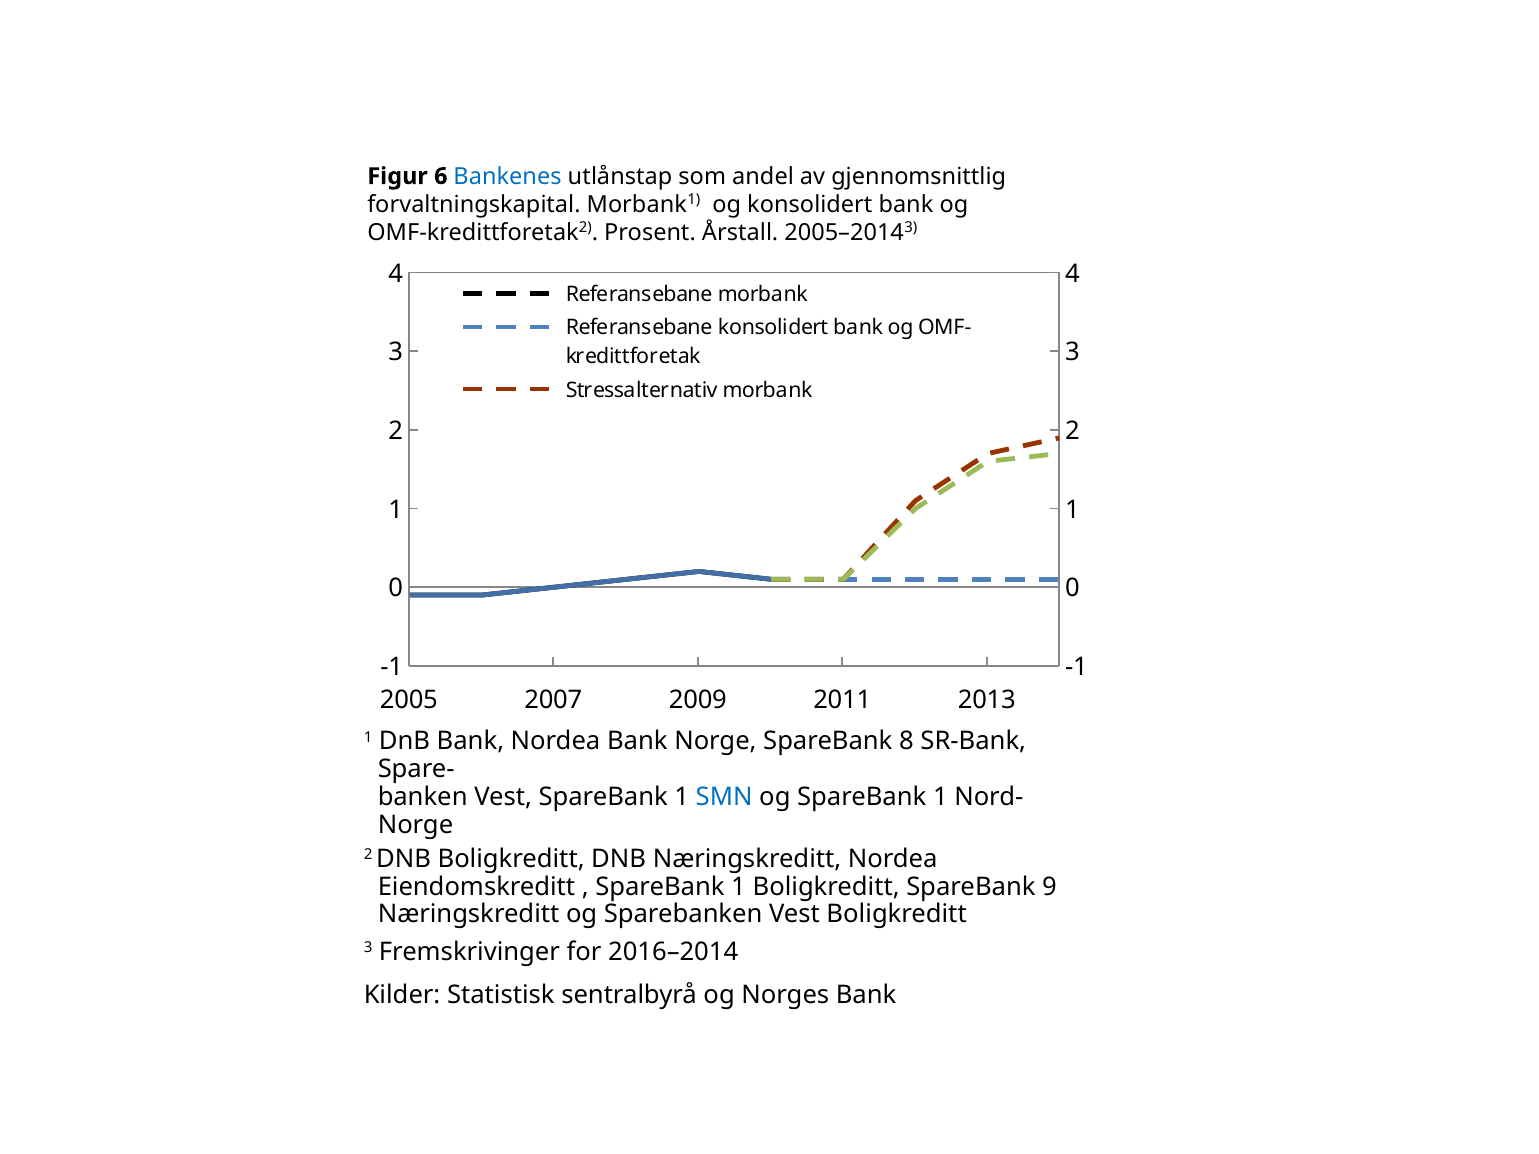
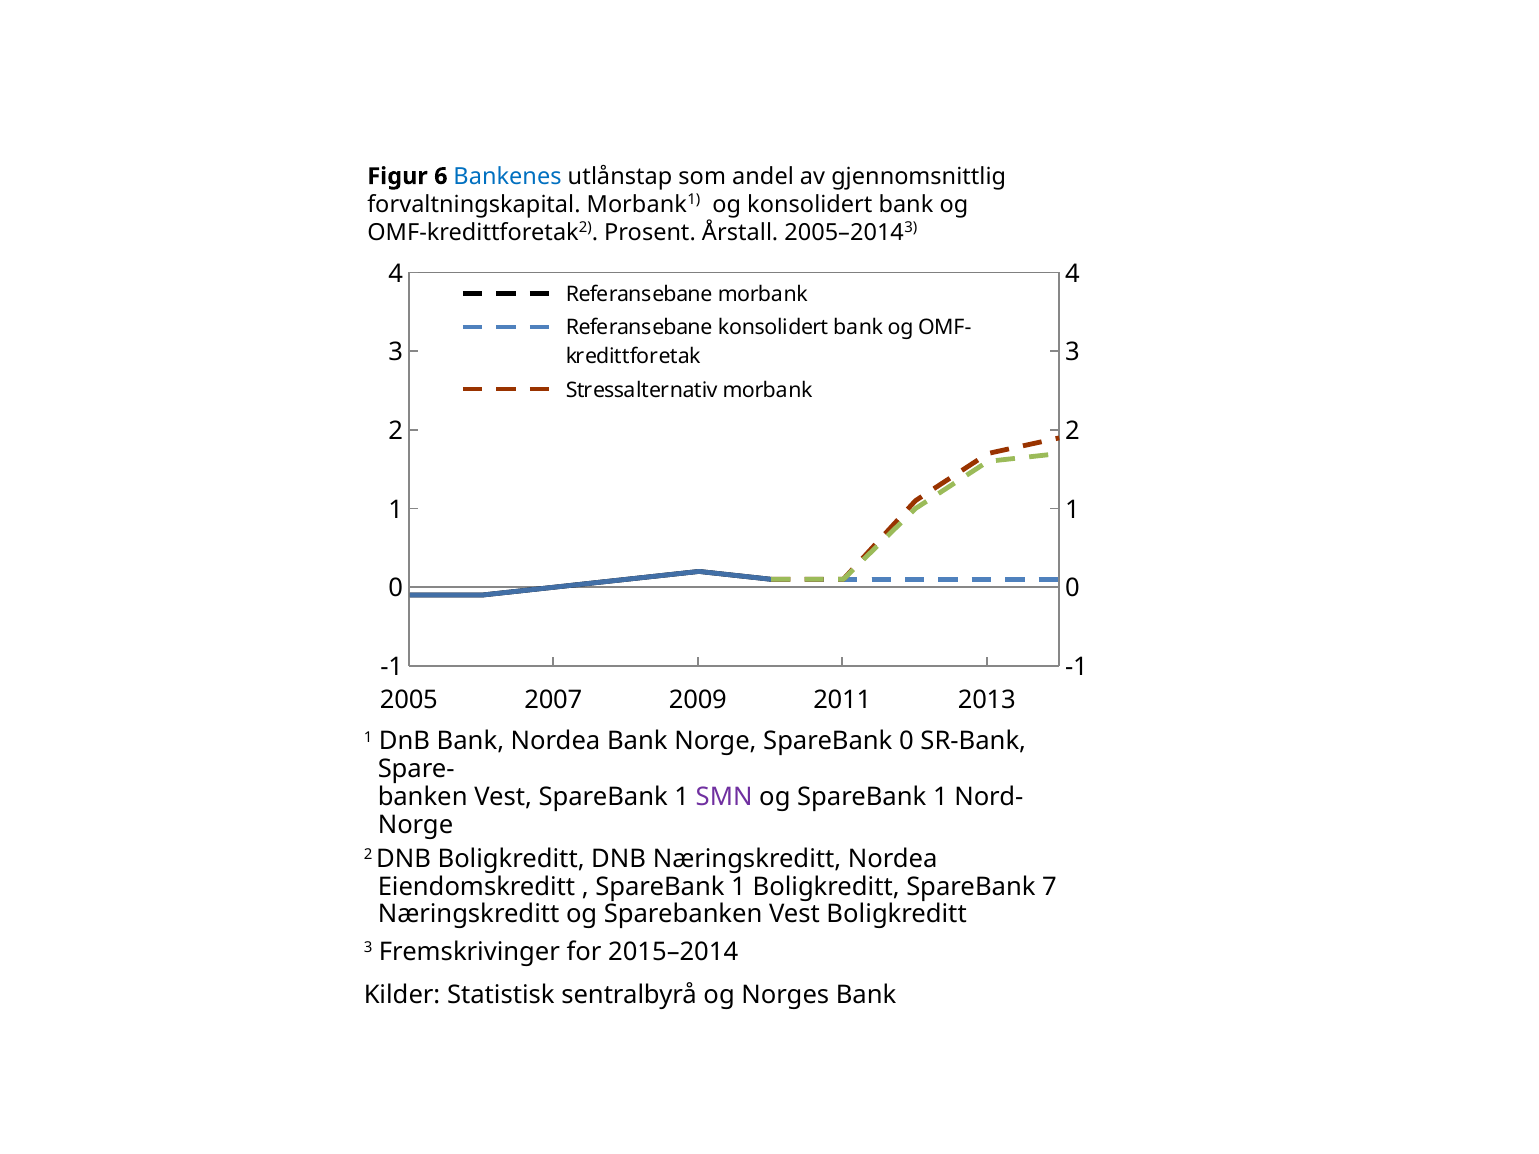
SpareBank 8: 8 -> 0 (907, 741)
SMN colour: blue -> purple (724, 797)
9: 9 -> 7 (1049, 887)
2016–2014: 2016–2014 -> 2015–2014 (673, 952)
